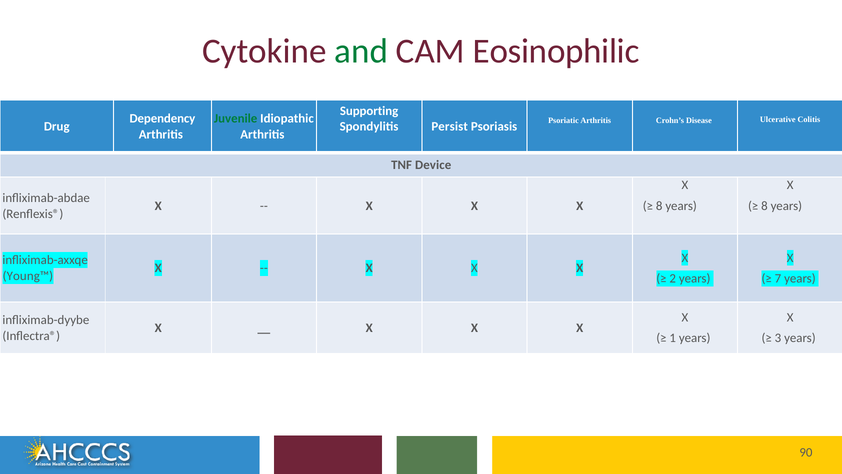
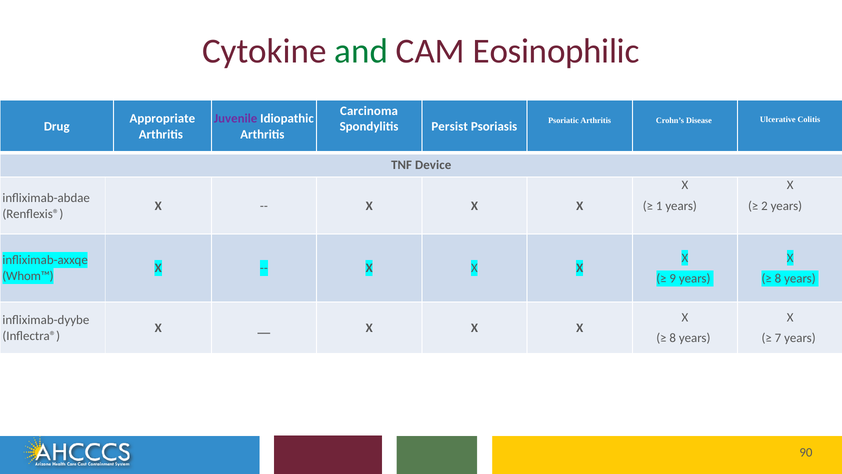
Supporting: Supporting -> Carcinoma (369, 111)
Dependency: Dependency -> Appropriate (162, 119)
Juvenile colour: green -> purple (236, 119)
8: 8 -> 1 (659, 206)
8: 8 -> 2 (764, 206)
Young™: Young™ -> Whom™ (28, 276)
2: 2 -> 9 (673, 278)
7: 7 -> 8 (778, 278)
1: 1 -> 8 (673, 338)
3: 3 -> 7 (778, 338)
